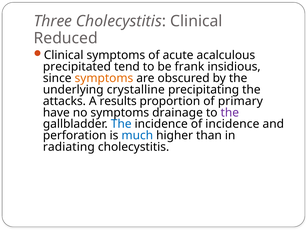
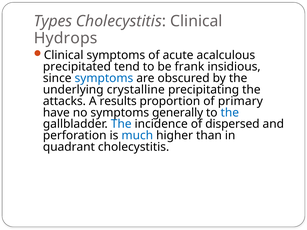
Three: Three -> Types (53, 21)
Reduced: Reduced -> Hydrops (66, 38)
symptoms colour: orange -> blue (104, 78)
drainage: drainage -> generally (178, 113)
the colour: purple -> blue (230, 113)
of incidence: incidence -> dispersed (232, 124)
radiating: radiating -> quadrant (69, 147)
